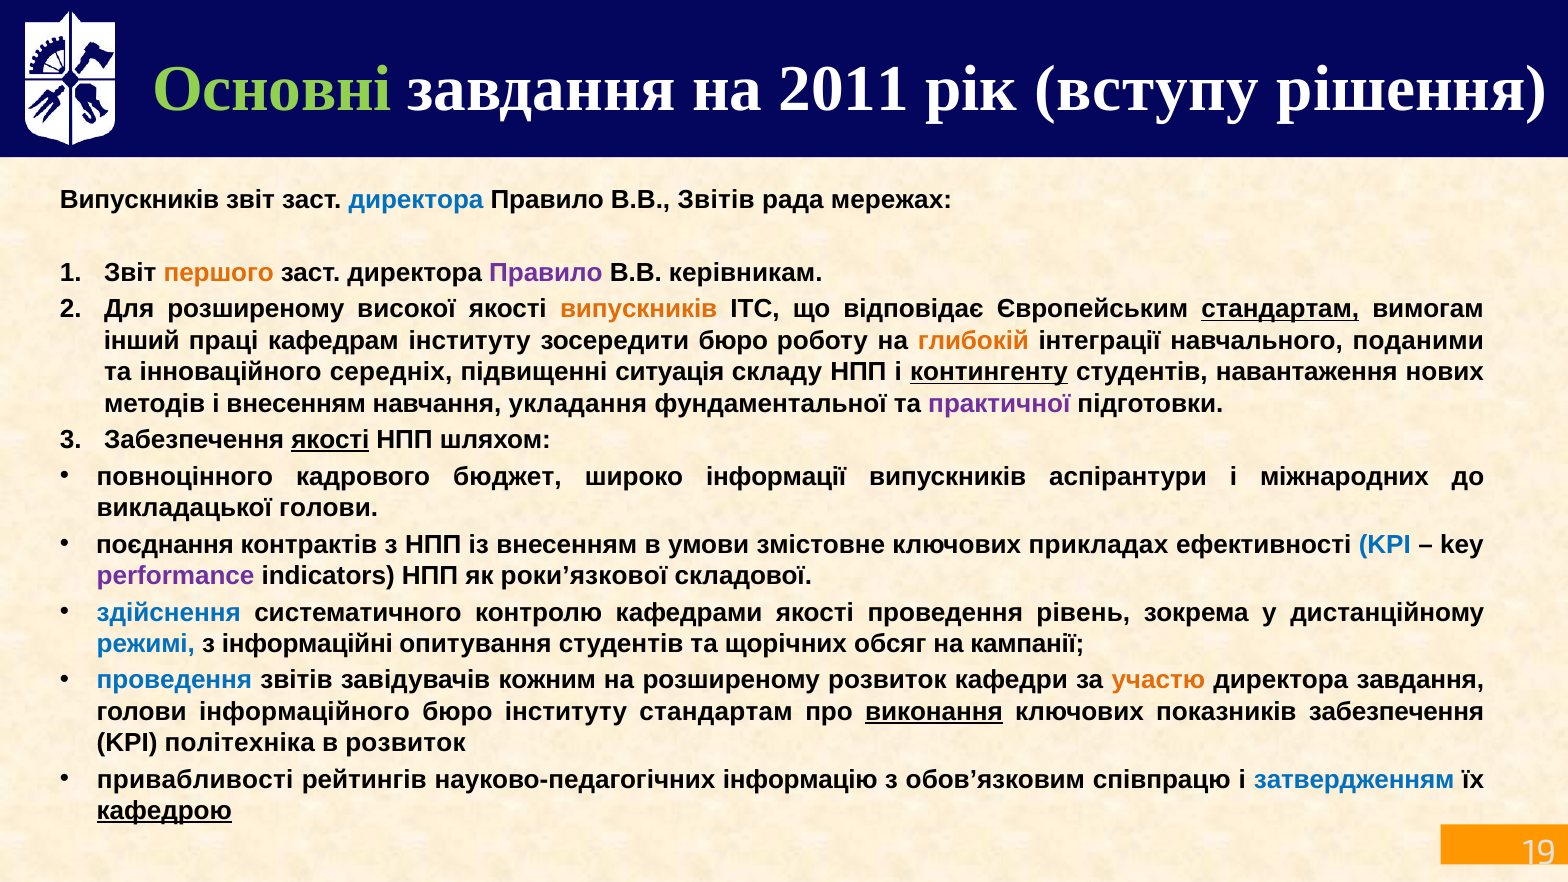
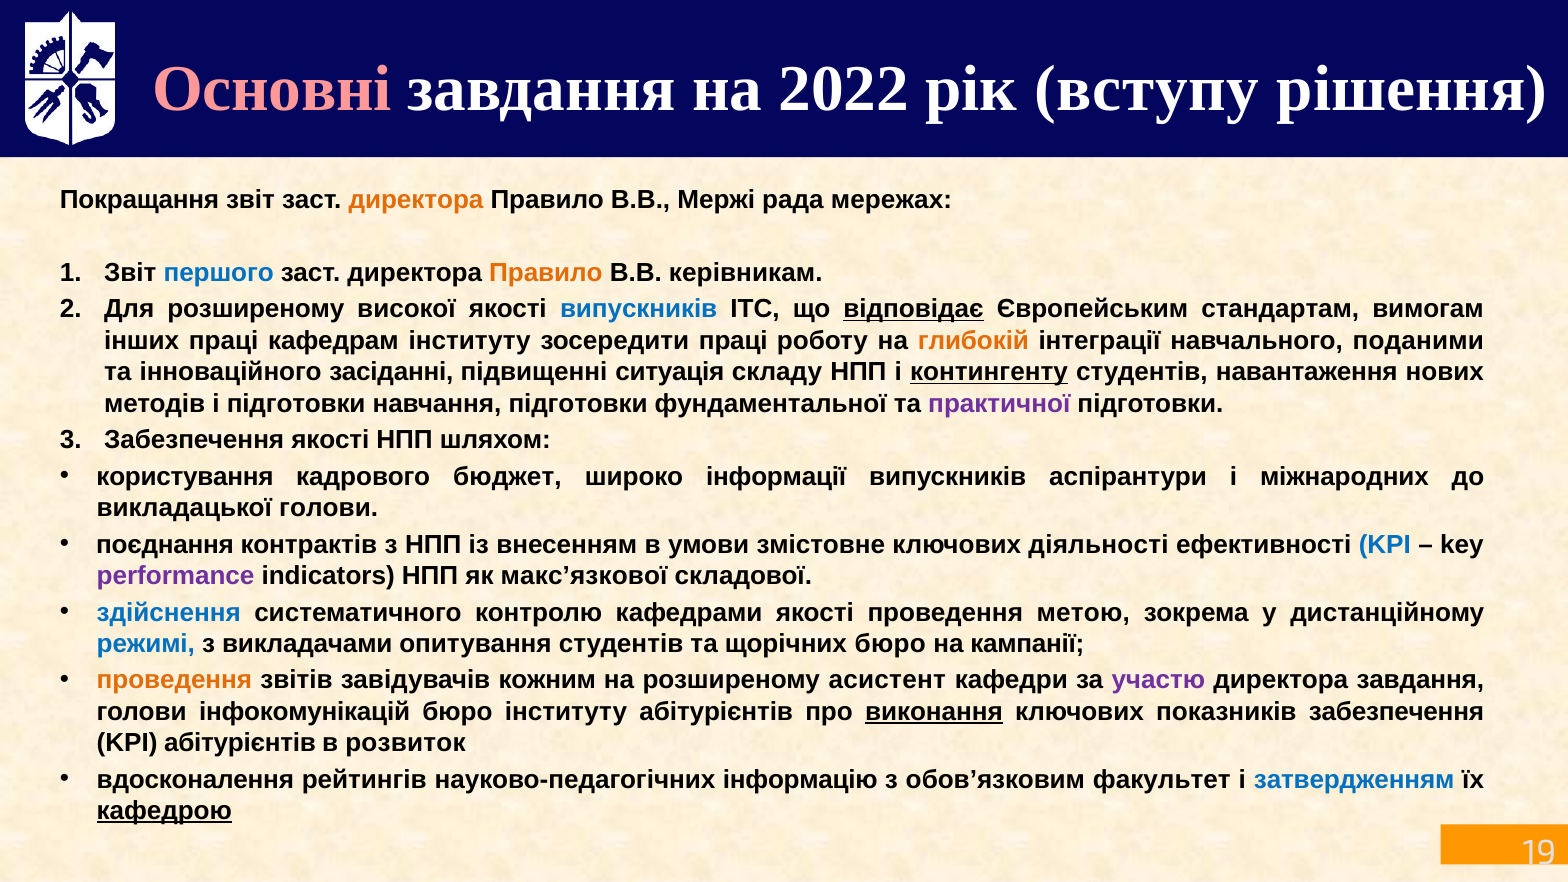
Основні colour: light green -> pink (272, 89)
2011: 2011 -> 2022 (844, 89)
Випускників: Випускників -> Покращання (140, 200)
директора colour: blue -> orange (416, 200)
В.В Звітів: Звітів -> Мержі (716, 200)
першого colour: orange -> blue (219, 273)
Правило colour: purple -> orange (546, 273)
випускників colour: orange -> blue (639, 309)
відповідає underline: none -> present (913, 309)
стандартам underline: present -> none (1280, 309)
інший: інший -> інших (142, 341)
зосередити бюро: бюро -> праці (733, 341)
середніх: середніх -> засіданні (391, 372)
і внесенням: внесенням -> підготовки (296, 403)
навчання укладання: укладання -> підготовки (578, 403)
якості underline: present -> none (330, 440)
повноцінного: повноцінного -> користування (185, 477)
прикладах: прикладах -> діяльності (1099, 544)
роки’язкової: роки’язкової -> макс’язкової (584, 576)
рівень: рівень -> метою (1083, 612)
інформаційні: інформаційні -> викладачами (307, 644)
щорічних обсяг: обсяг -> бюро (890, 644)
проведення colour: blue -> orange (174, 680)
розширеному розвиток: розвиток -> асистент (887, 680)
участю colour: orange -> purple (1158, 680)
інформаційного: інформаційного -> інфокомунікацій (305, 712)
інституту стандартам: стандартам -> абітурієнтів (716, 712)
KPI політехніка: політехніка -> абітурієнтів (240, 743)
привабливості: привабливості -> вдосконалення (195, 780)
співпрацю: співпрацю -> факультет (1162, 780)
